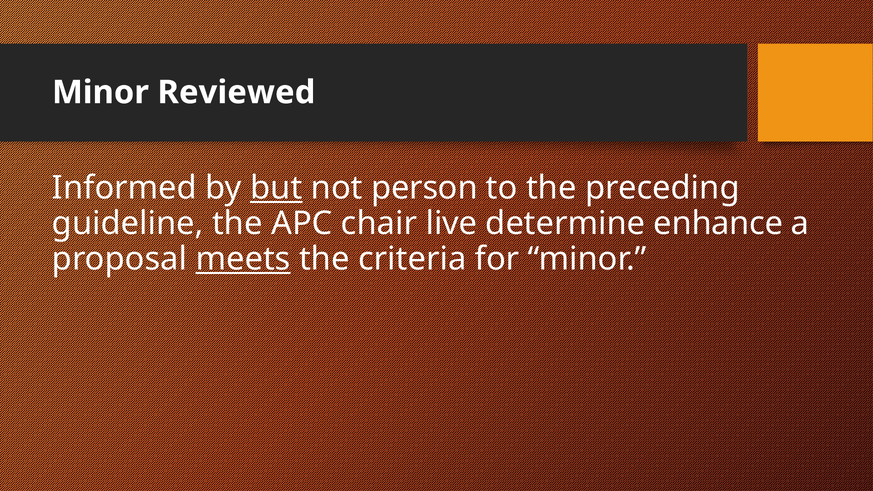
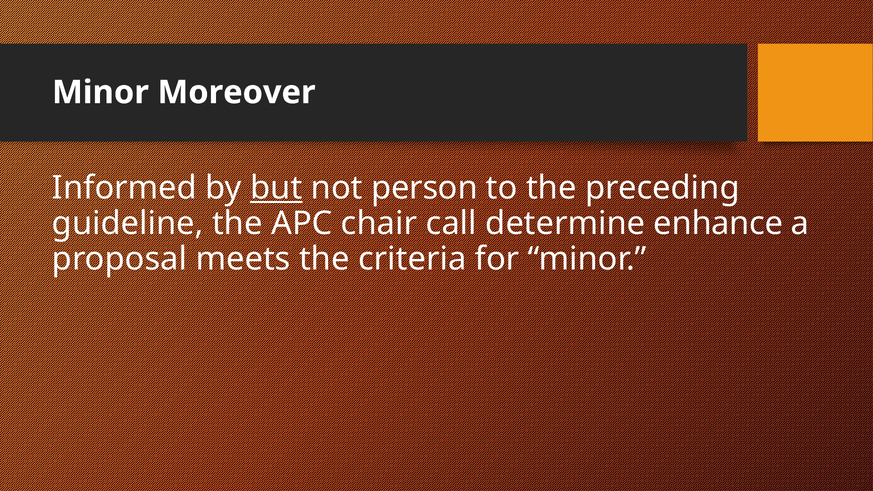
Reviewed: Reviewed -> Moreover (237, 92)
live: live -> call (451, 223)
meets underline: present -> none (243, 259)
